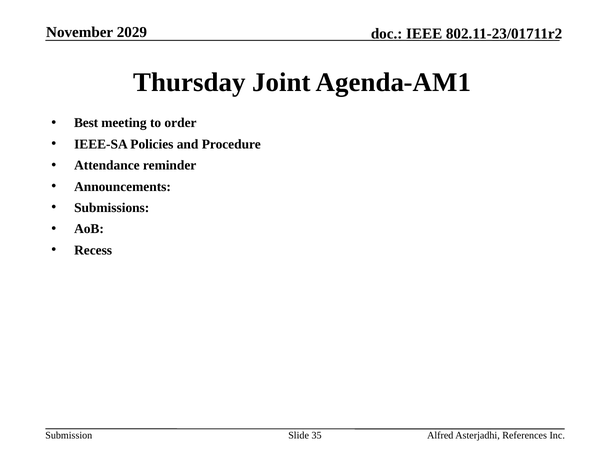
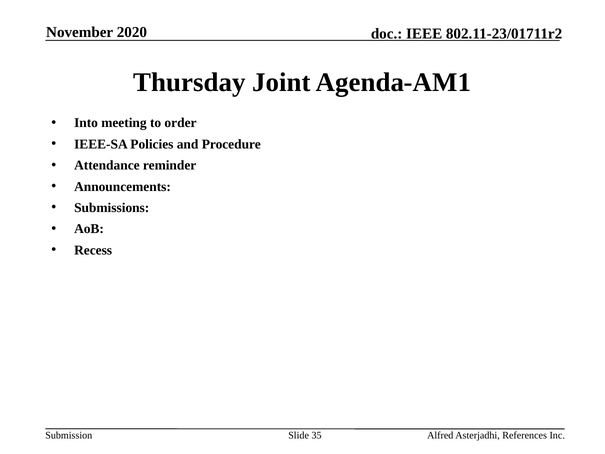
2029: 2029 -> 2020 (132, 32)
Best: Best -> Into (86, 123)
